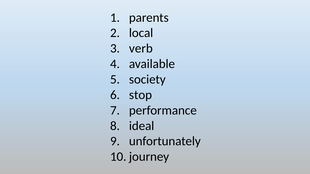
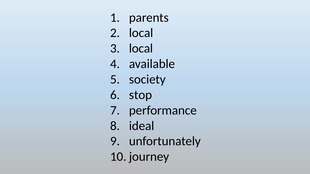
verb: verb -> local (141, 49)
